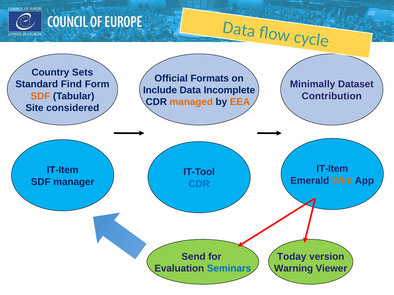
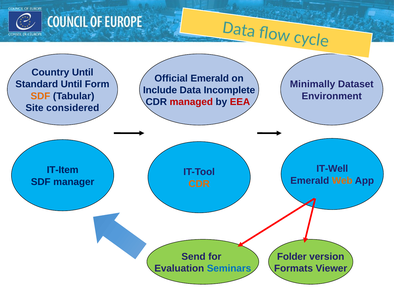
Country Sets: Sets -> Until (83, 73)
Official Formats: Formats -> Emerald (210, 78)
Standard Find: Find -> Until (71, 84)
Contribution: Contribution -> Environment (332, 96)
managed colour: orange -> red (191, 102)
EEA colour: orange -> red (240, 102)
IT-Item: IT-Item -> IT-Well (332, 169)
CDR colour: blue -> orange (199, 184)
Today: Today -> Folder (292, 257)
Warning: Warning -> Formats (294, 269)
